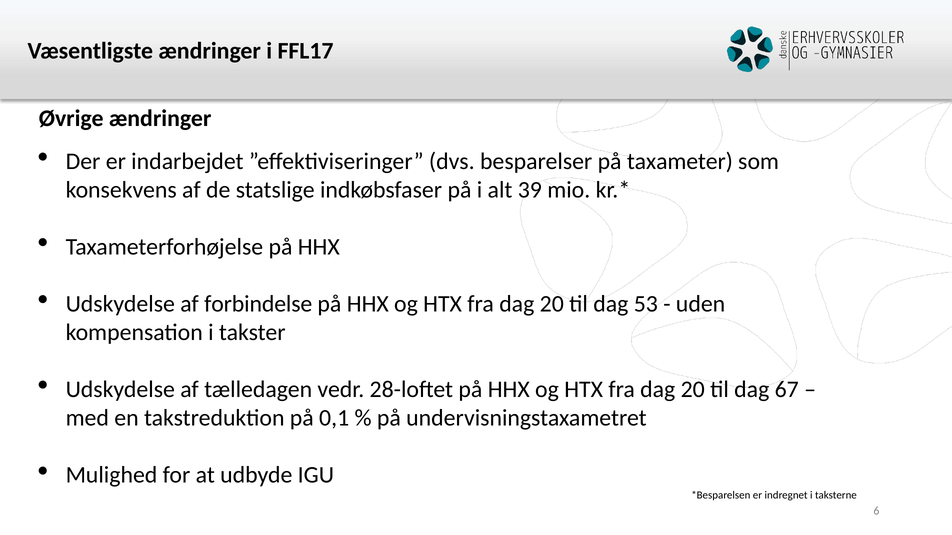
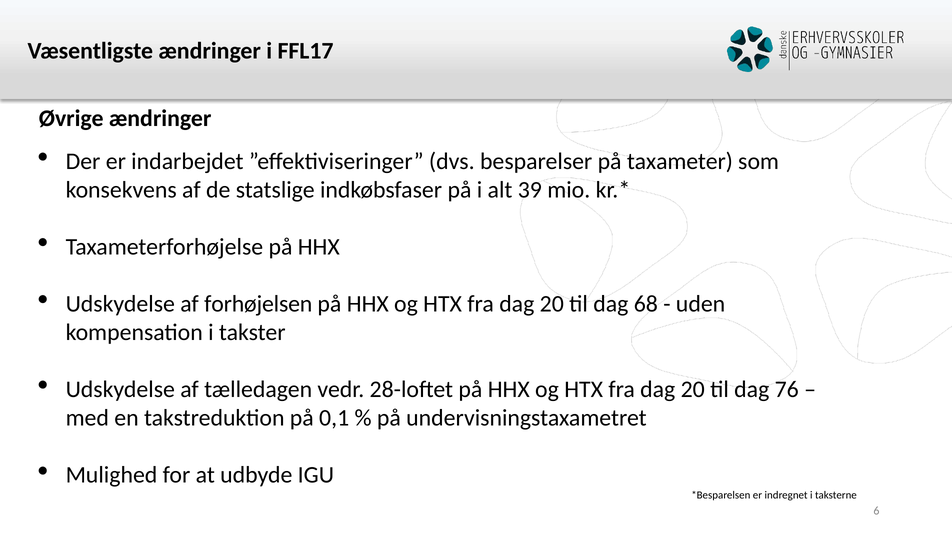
forbindelse: forbindelse -> forhøjelsen (258, 304)
53: 53 -> 68 (646, 304)
67: 67 -> 76 (787, 390)
